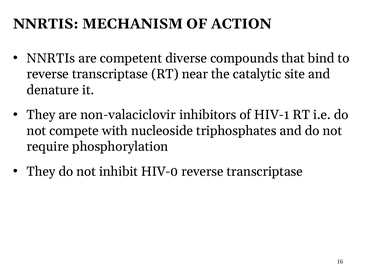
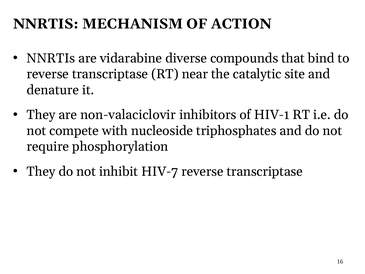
competent: competent -> vidarabine (131, 58)
HIV-0: HIV-0 -> HIV-7 (160, 171)
